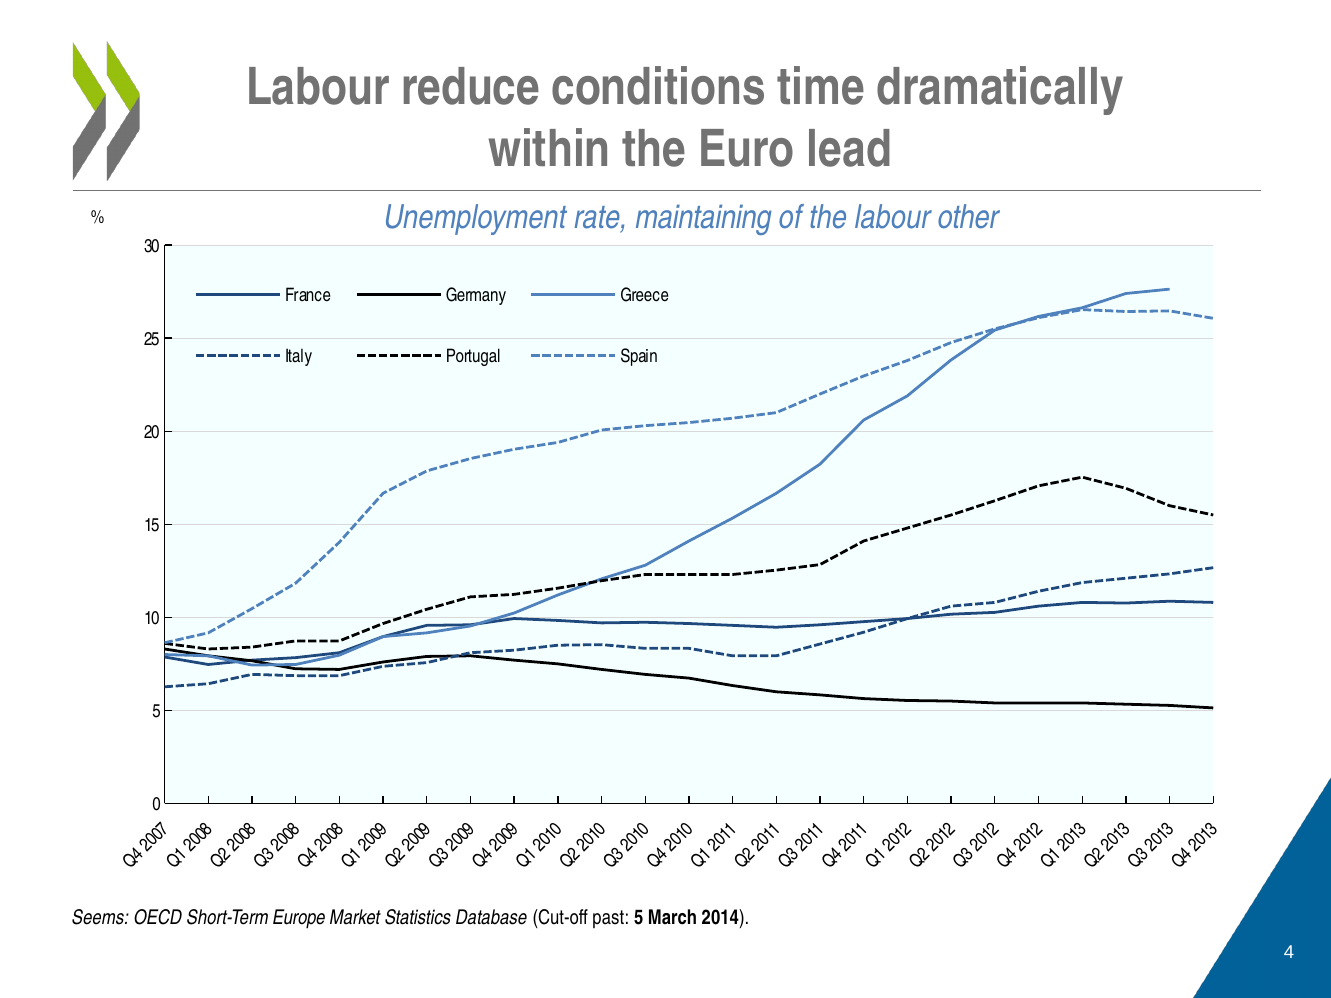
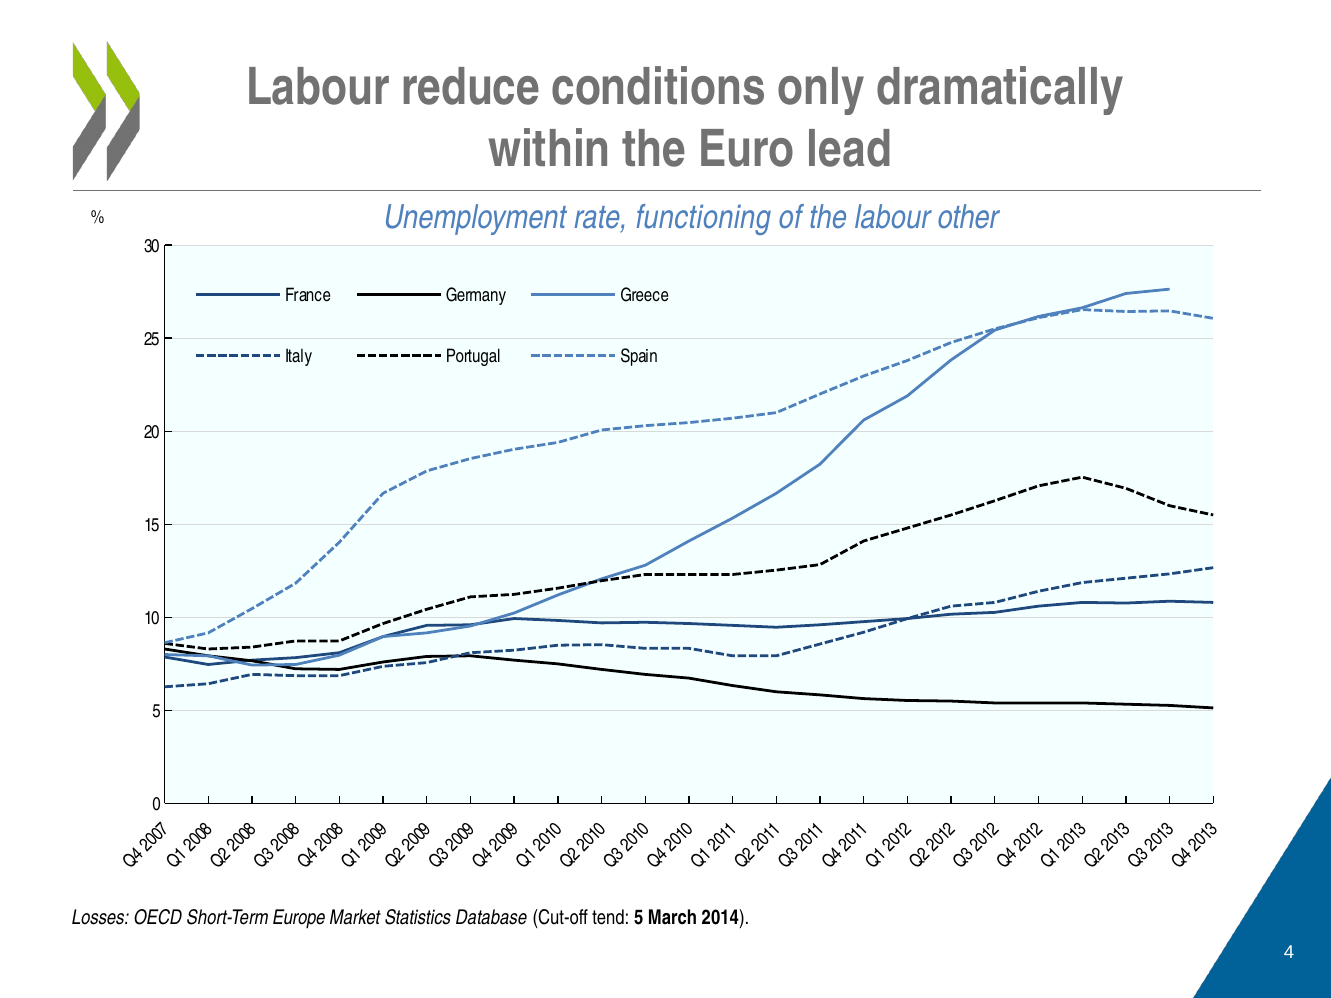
time: time -> only (821, 88)
maintaining: maintaining -> functioning (703, 217)
Seems: Seems -> Losses (100, 918)
past: past -> tend (611, 918)
